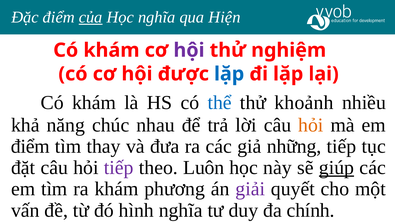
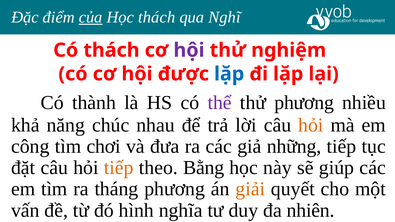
Học nghĩa: nghĩa -> thách (157, 17)
Hiện: Hiện -> Nghĩ (224, 17)
khám: khám -> thách (111, 50)
khám: khám -> thành (94, 103)
thể colour: blue -> purple (220, 103)
thử khoảnh: khoảnh -> phương (304, 103)
điểm: điểm -> công (30, 146)
thay: thay -> chơi (104, 146)
tiếp colour: purple -> orange (119, 168)
Luôn: Luôn -> Bằng (204, 168)
giúp underline: present -> none (337, 168)
ra khám: khám -> tháng (116, 189)
giải colour: purple -> orange (250, 189)
chính: chính -> nhiên (311, 210)
